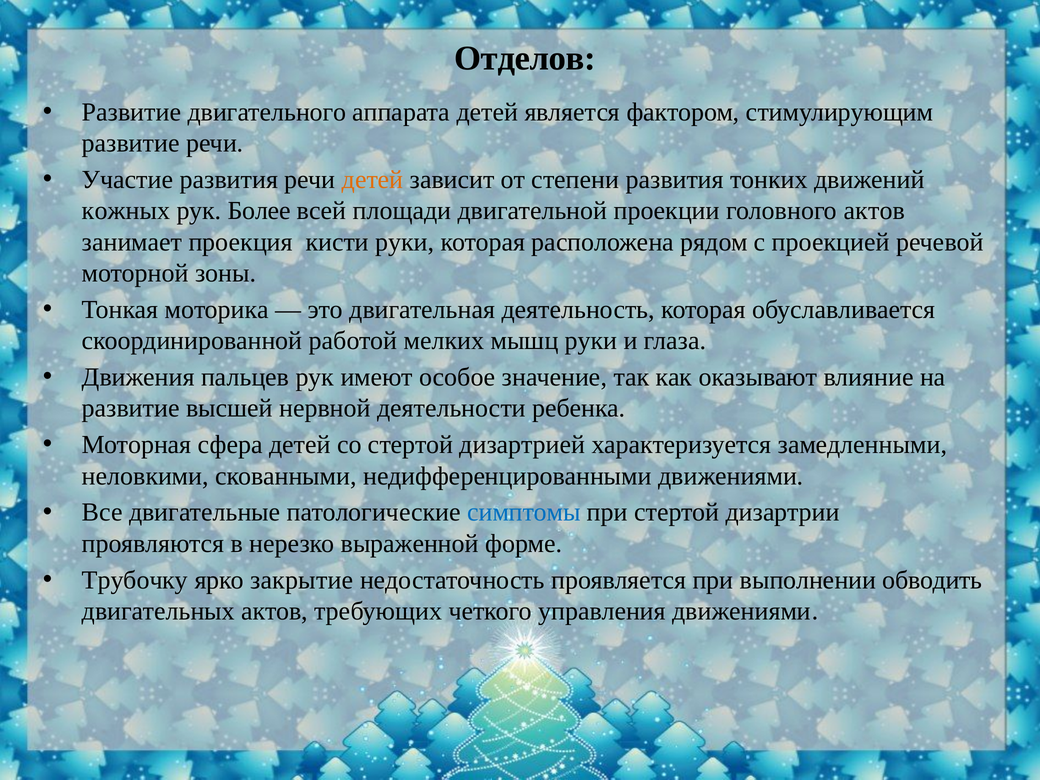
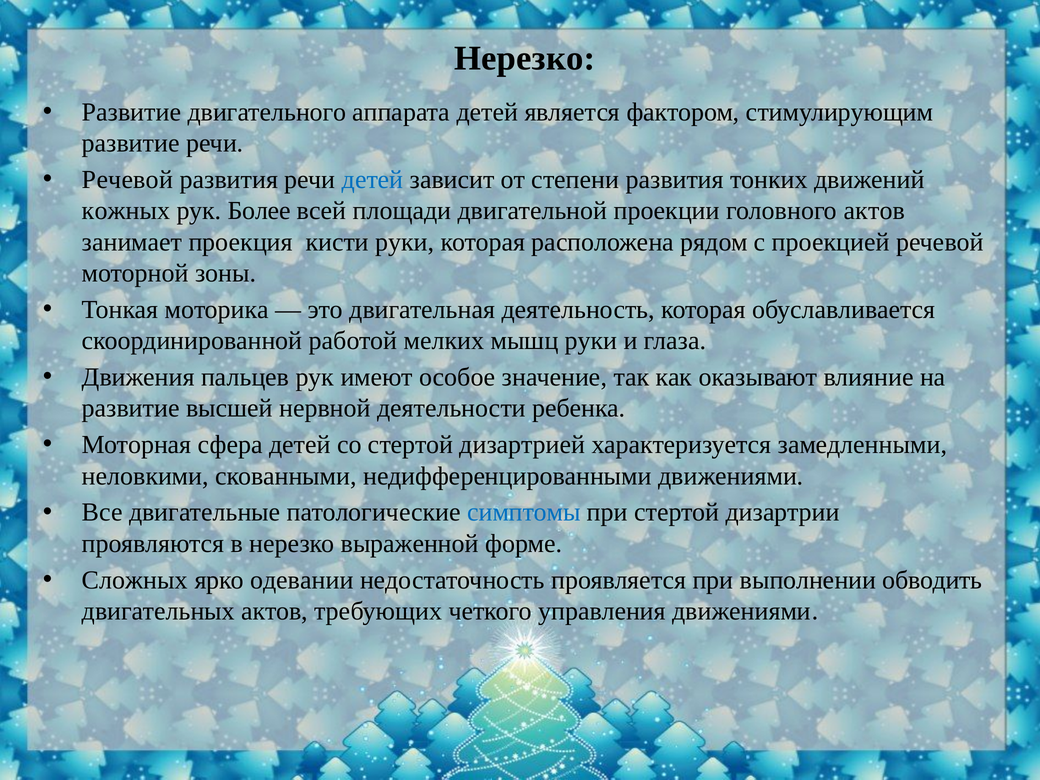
Отделов: Отделов -> Нерезко (525, 58)
Участие: Участие -> Речевой (127, 180)
детей colour: orange -> blue (373, 180)
Трубочку: Трубочку -> Сложных (135, 580)
закрытие: закрытие -> одевании (302, 580)
